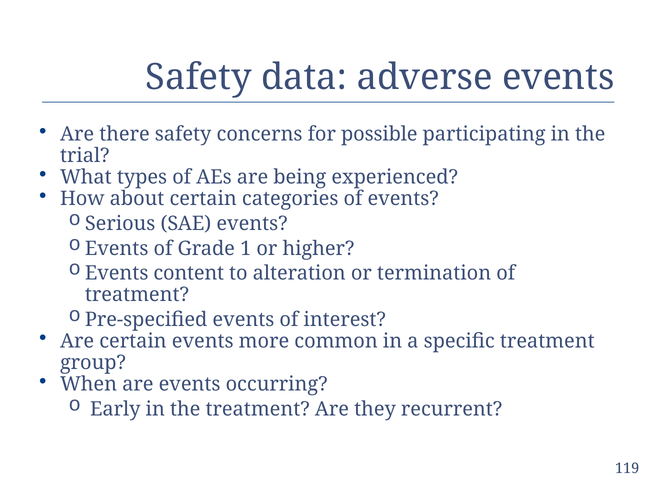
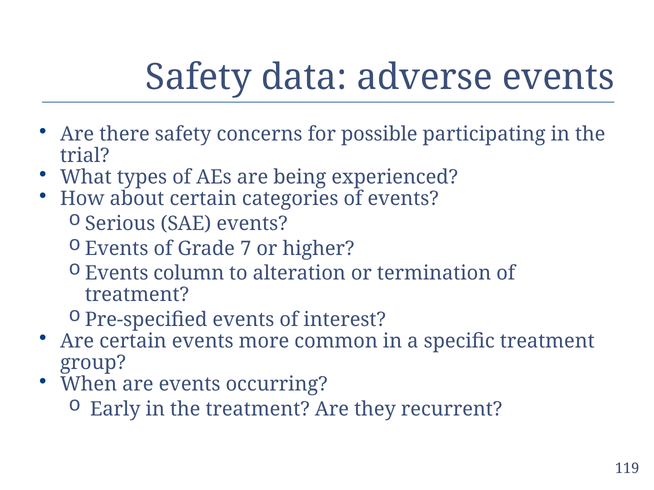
1: 1 -> 7 (246, 249)
content: content -> column (189, 274)
